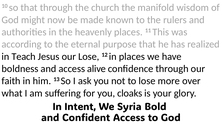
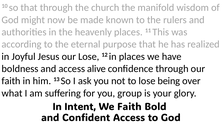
Teach: Teach -> Joyful (24, 56)
more: more -> being (169, 81)
cloaks: cloaks -> group (130, 93)
We Syria: Syria -> Faith (129, 107)
